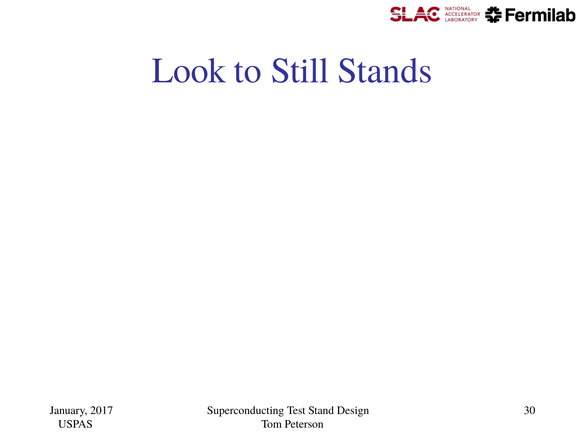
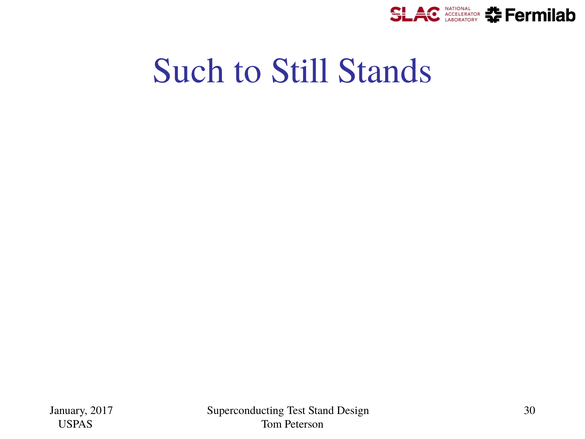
Look: Look -> Such (189, 71)
